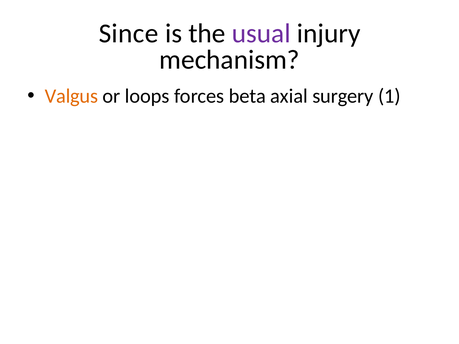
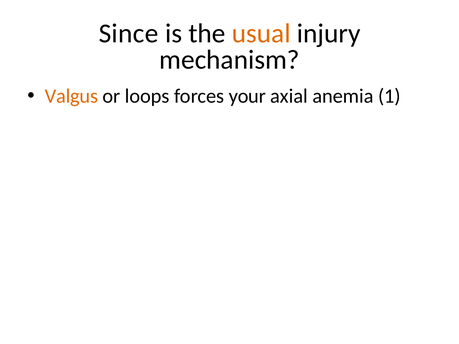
usual colour: purple -> orange (261, 33)
beta: beta -> your (247, 96)
surgery: surgery -> anemia (343, 96)
